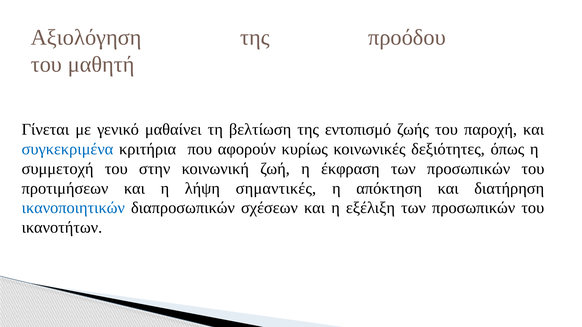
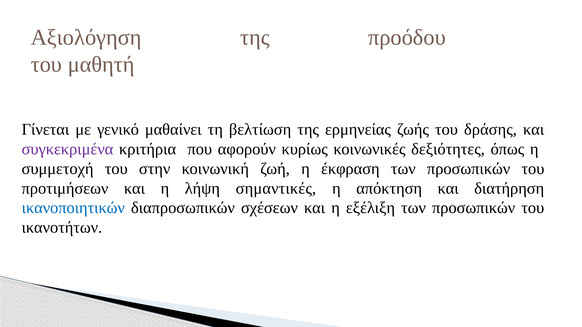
εντοπισμό: εντοπισμό -> ερμηνείας (358, 130)
παροχή: παροχή -> δράσης (490, 130)
συγκεκριμένα colour: blue -> purple (67, 149)
